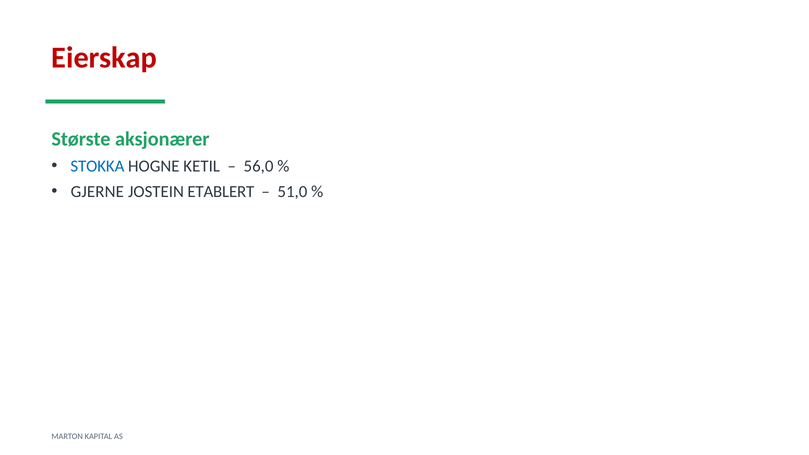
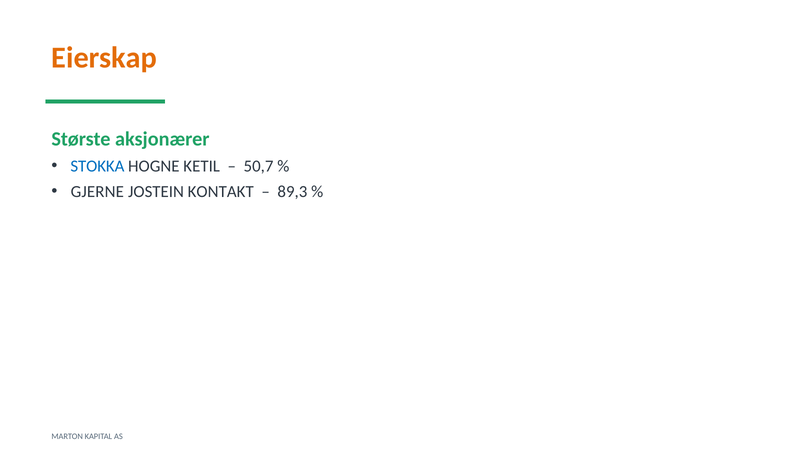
Eierskap colour: red -> orange (104, 58)
56,0: 56,0 -> 50,7 (258, 166)
ETABLERT: ETABLERT -> KONTAKT (221, 192)
51,0: 51,0 -> 89,3 (292, 192)
